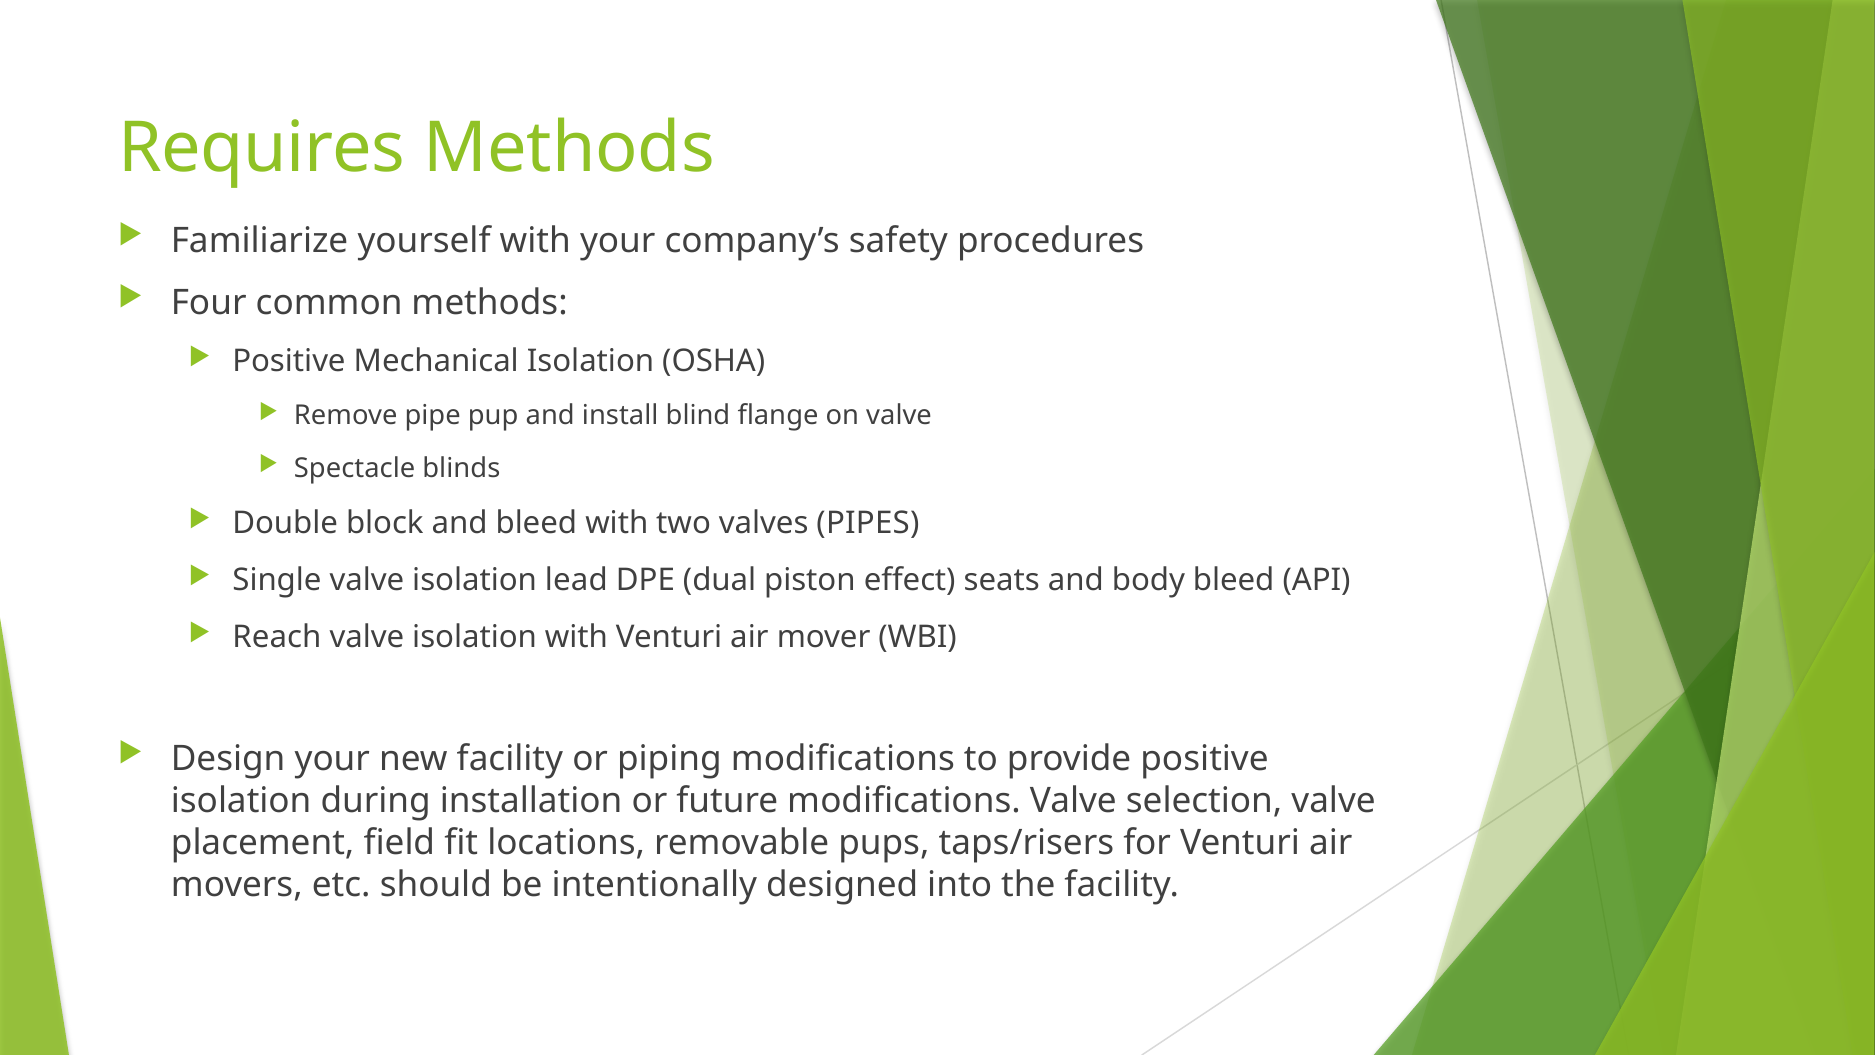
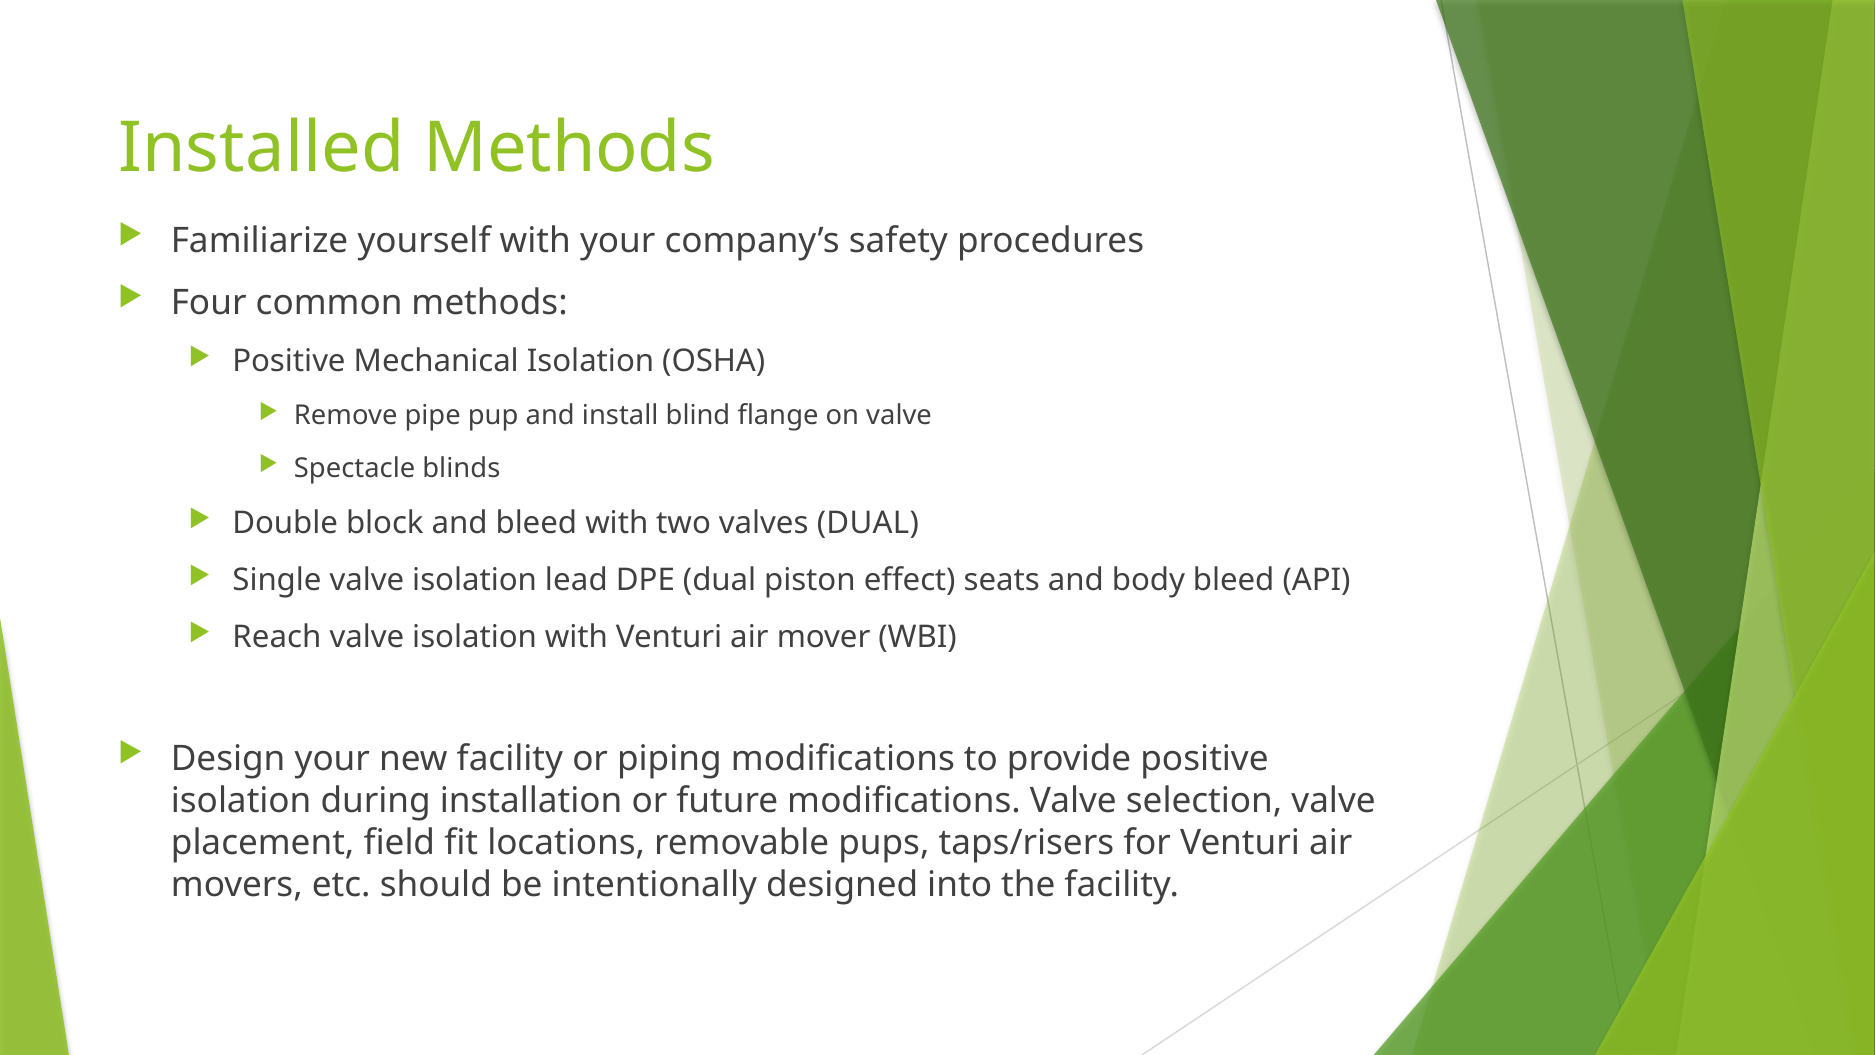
Requires: Requires -> Installed (262, 148)
valves PIPES: PIPES -> DUAL (868, 523)
